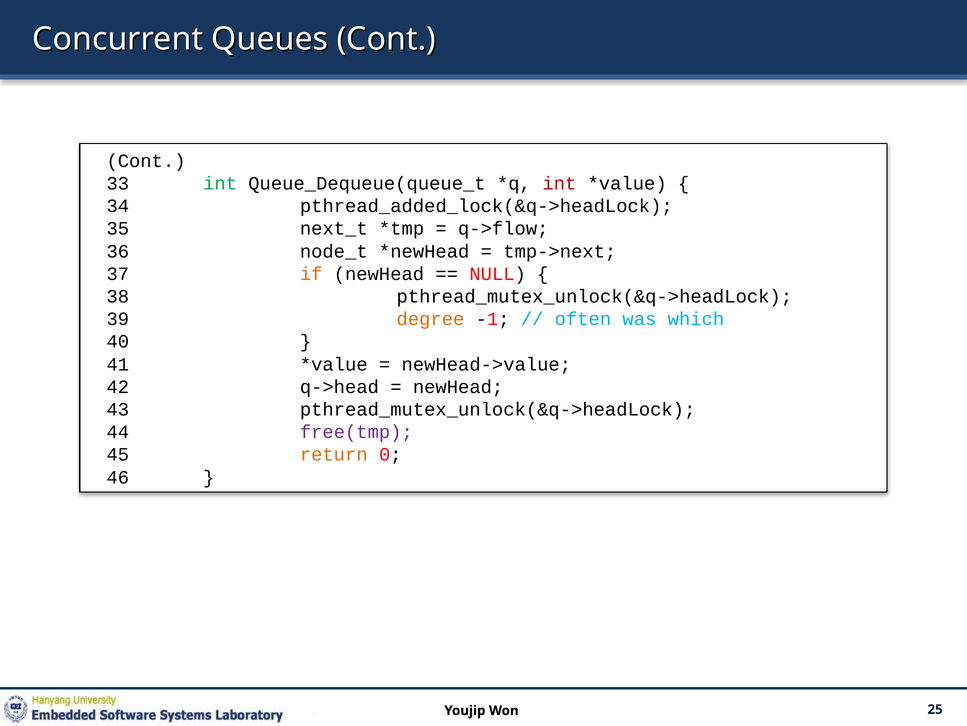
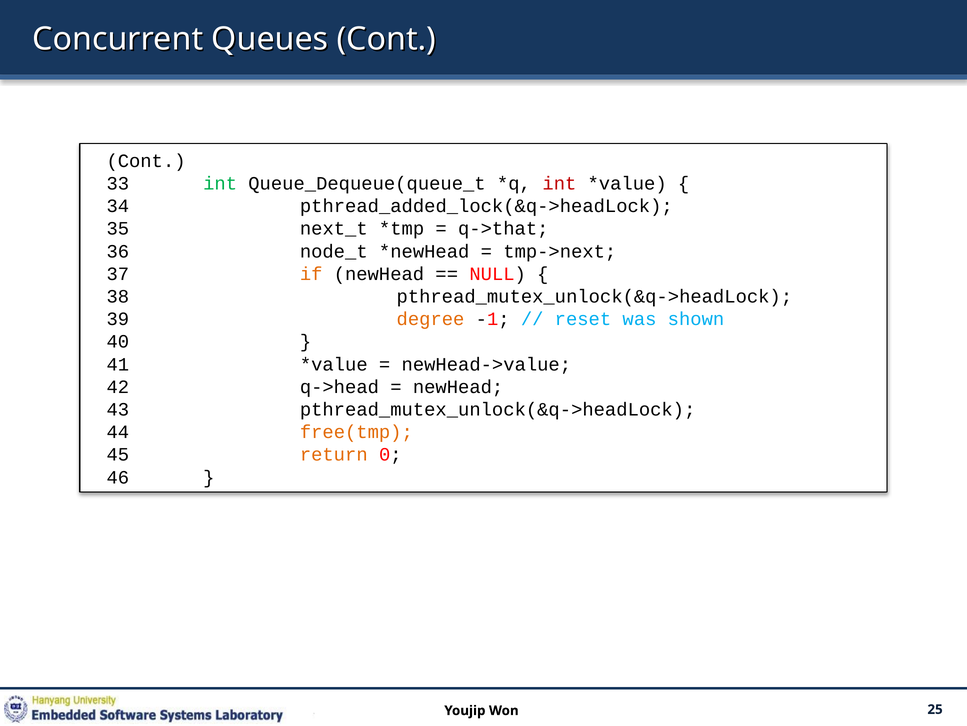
q->flow: q->flow -> q->that (503, 228)
often: often -> reset (583, 319)
which: which -> shown (696, 319)
free(tmp colour: purple -> orange (356, 432)
